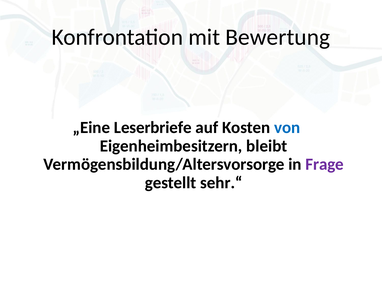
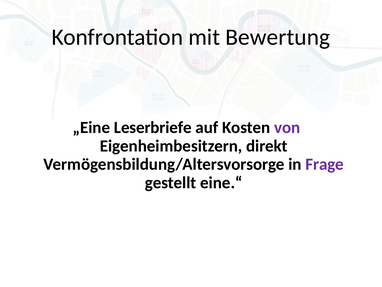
von colour: blue -> purple (287, 127)
bleibt: bleibt -> direkt (267, 146)
sehr.“: sehr.“ -> eine.“ (221, 182)
